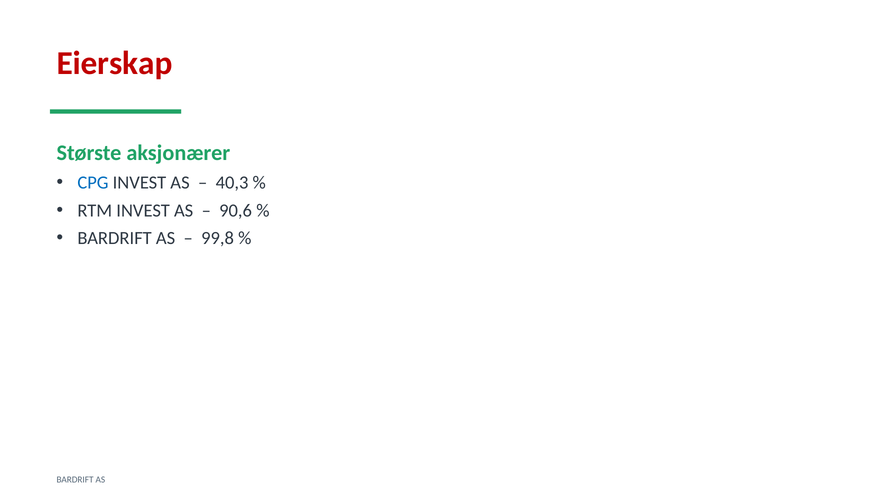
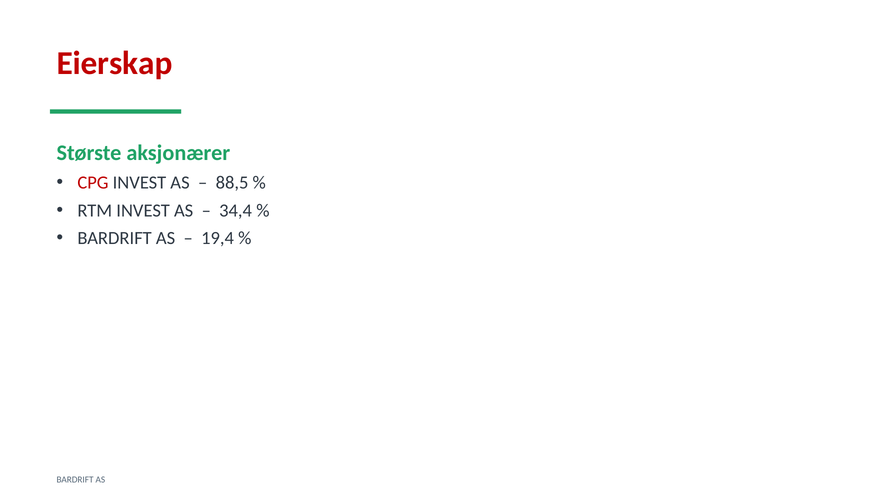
CPG colour: blue -> red (93, 183)
40,3: 40,3 -> 88,5 (232, 183)
90,6: 90,6 -> 34,4 (236, 211)
99,8: 99,8 -> 19,4 (218, 238)
